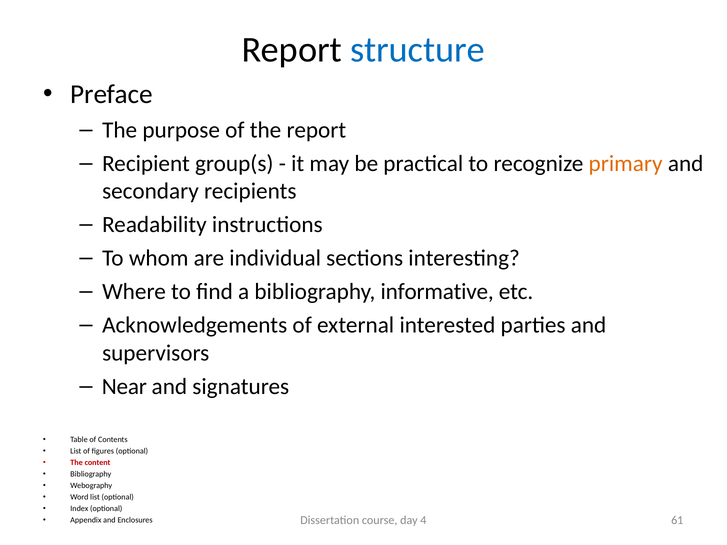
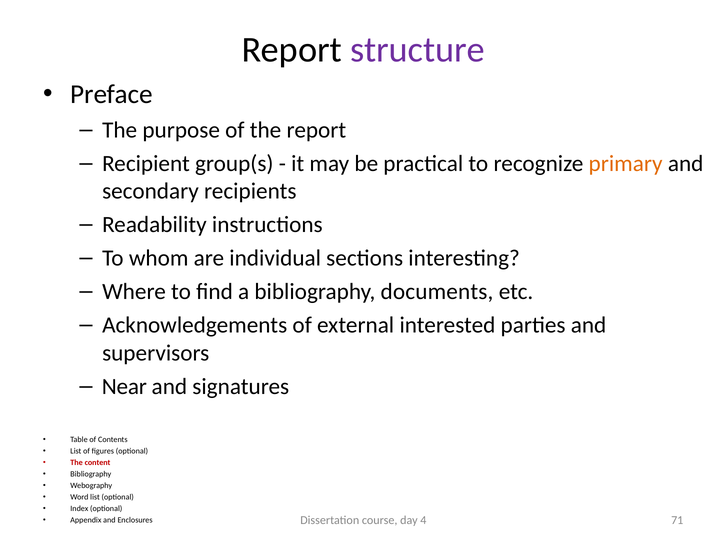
structure colour: blue -> purple (418, 50)
informative: informative -> documents (437, 292)
61: 61 -> 71 (677, 521)
